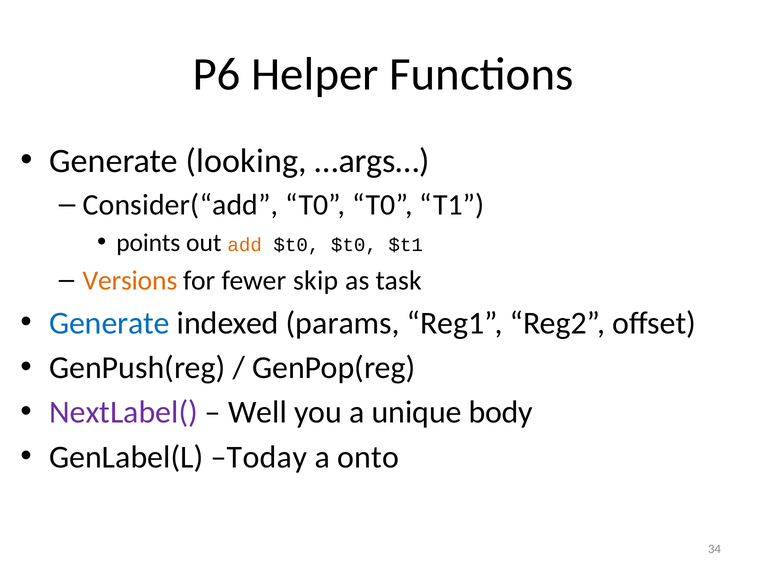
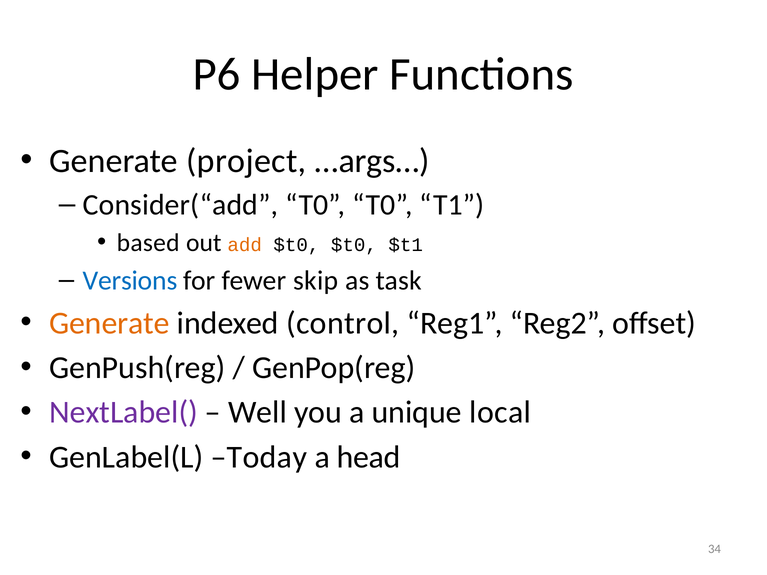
looking: looking -> project (246, 161)
points: points -> based (148, 243)
Versions colour: orange -> blue (130, 281)
Generate colour: blue -> orange (109, 323)
params: params -> control (343, 323)
body: body -> local (500, 413)
onto: onto -> head (369, 457)
